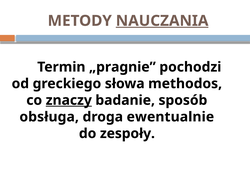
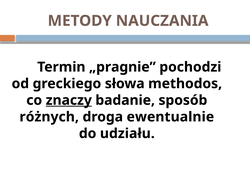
NAUCZANIA underline: present -> none (162, 21)
obsługa: obsługa -> różnych (49, 117)
zespoły: zespoły -> udziału (127, 134)
